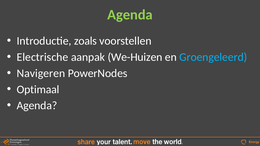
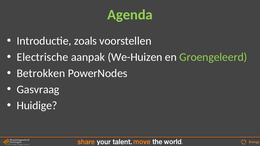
Groengeleerd colour: light blue -> light green (213, 57)
Navigeren: Navigeren -> Betrokken (41, 73)
Optimaal: Optimaal -> Gasvraag (38, 90)
Agenda: Agenda -> Huidige (37, 106)
